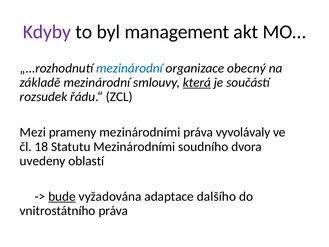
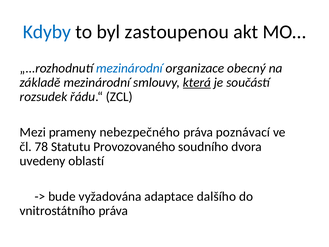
Kdyby colour: purple -> blue (47, 32)
management: management -> zastoupenou (177, 32)
prameny mezinárodními: mezinárodními -> nebezpečného (140, 132)
vyvolávaly: vyvolávaly -> poznávací (243, 132)
18: 18 -> 78 (41, 147)
Statutu Mezinárodními: Mezinárodními -> Provozovaného (134, 147)
bude underline: present -> none (62, 196)
